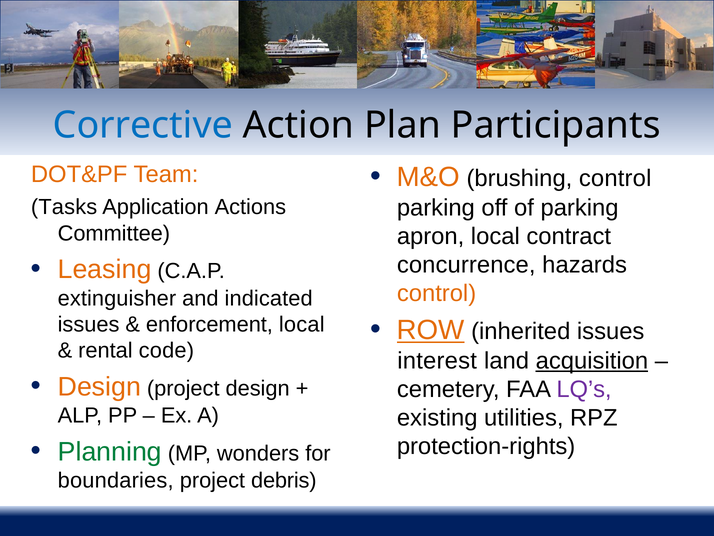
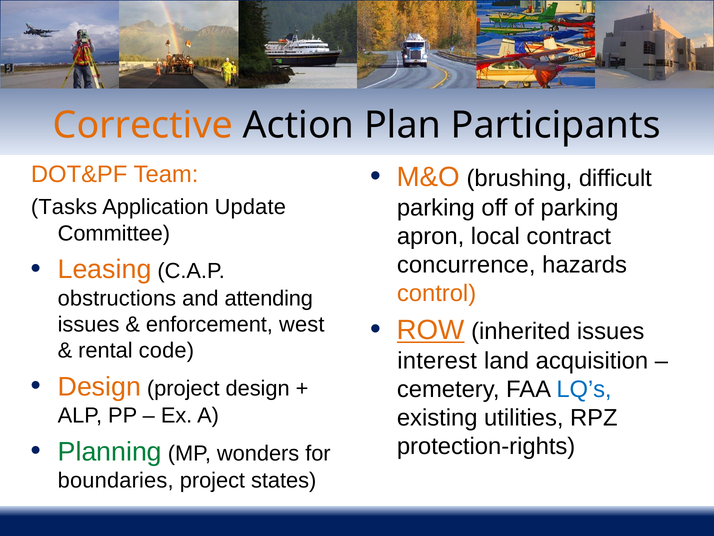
Corrective colour: blue -> orange (143, 125)
brushing control: control -> difficult (615, 178)
Actions: Actions -> Update (250, 207)
extinguisher: extinguisher -> obstructions (117, 298)
indicated: indicated -> attending (269, 298)
enforcement local: local -> west (302, 324)
acquisition underline: present -> none (592, 361)
LQ’s colour: purple -> blue (584, 389)
debris: debris -> states (284, 480)
